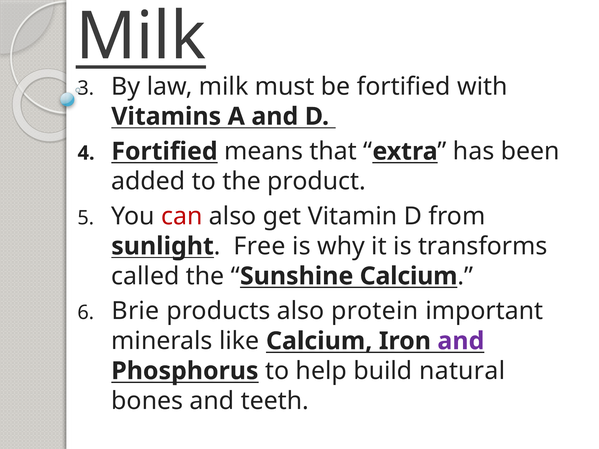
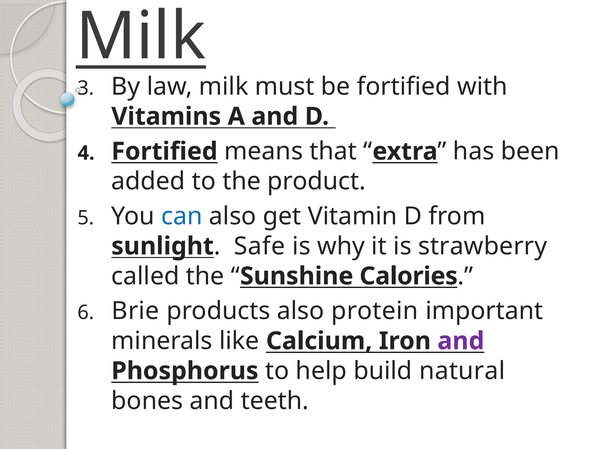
can colour: red -> blue (182, 216)
Free: Free -> Safe (260, 246)
transforms: transforms -> strawberry (483, 246)
Sunshine Calcium: Calcium -> Calories (409, 276)
